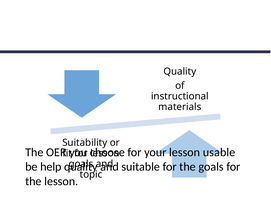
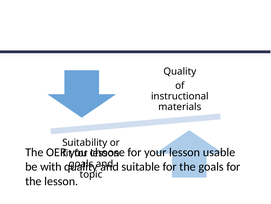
help: help -> with (51, 166)
